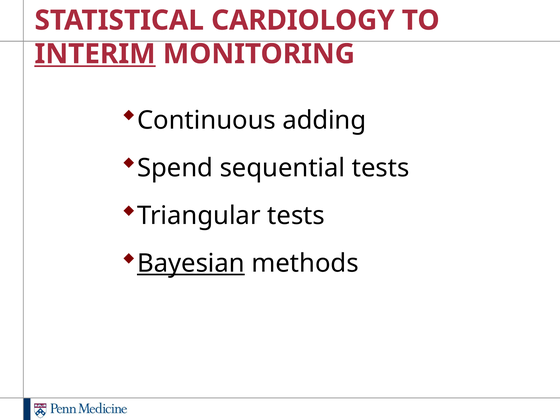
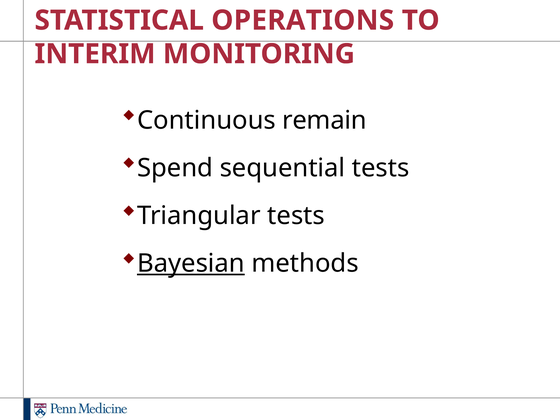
CARDIOLOGY: CARDIOLOGY -> OPERATIONS (303, 20)
INTERIM underline: present -> none (95, 54)
adding: adding -> remain (324, 120)
